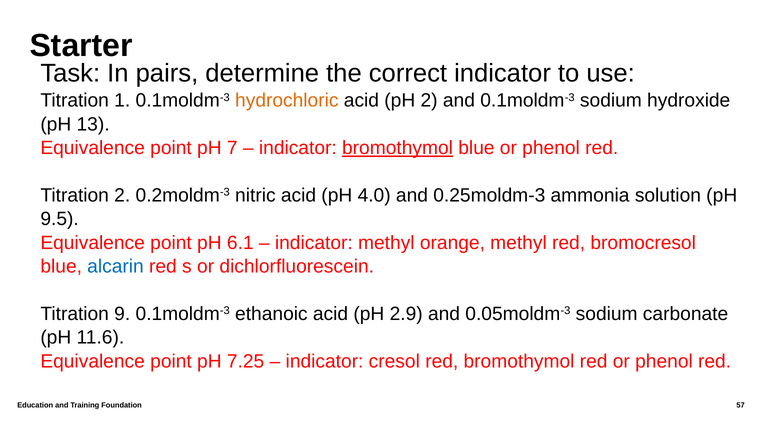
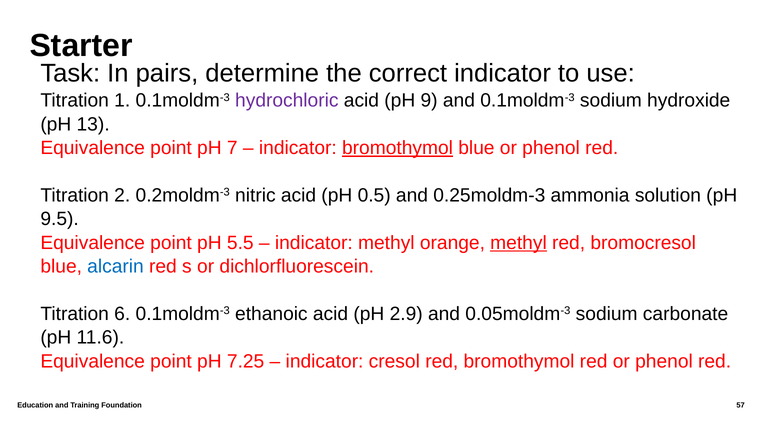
hydrochloric colour: orange -> purple (287, 101)
pH 2: 2 -> 9 (429, 101)
4.0: 4.0 -> 0.5 (374, 195)
6.1: 6.1 -> 5.5 (240, 243)
methyl underline: none -> present (519, 243)
9: 9 -> 6 (122, 314)
